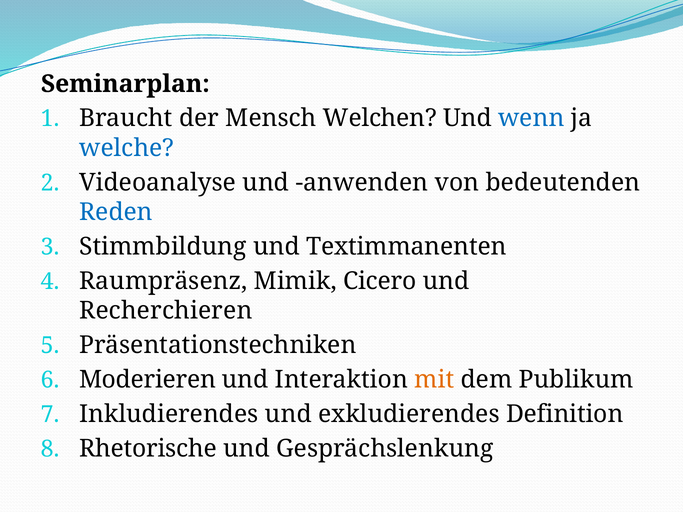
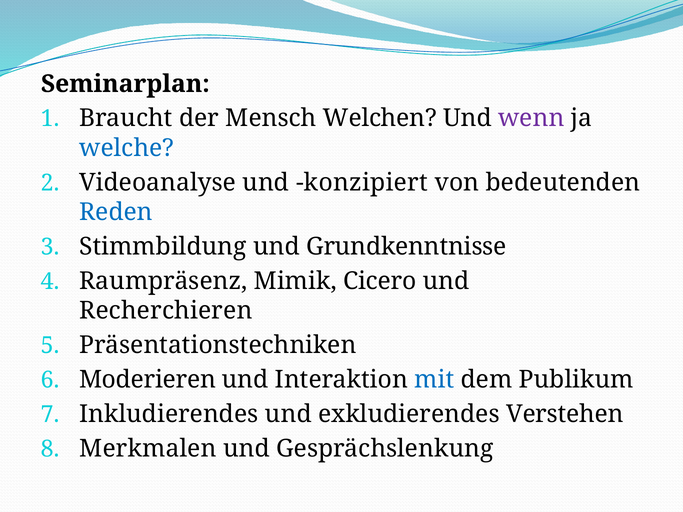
wenn colour: blue -> purple (531, 118)
anwenden: anwenden -> konzipiert (362, 182)
Textimmanenten: Textimmanenten -> Grundkenntnisse (406, 247)
mit colour: orange -> blue (434, 380)
Definition: Definition -> Verstehen (565, 414)
Rhetorische: Rhetorische -> Merkmalen (148, 449)
